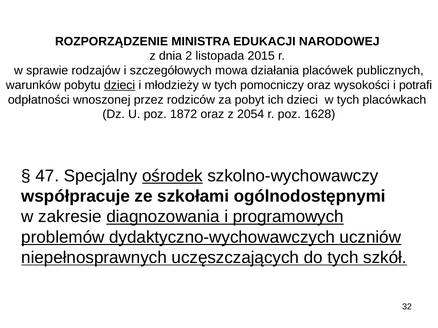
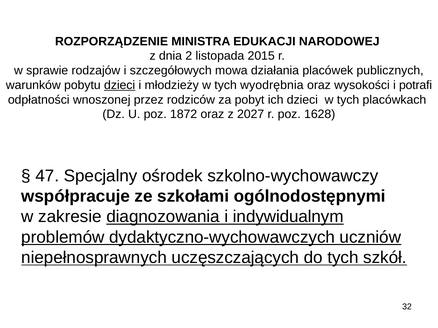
pomocniczy: pomocniczy -> wyodrębnia (272, 85)
2054: 2054 -> 2027 (251, 114)
ośrodek underline: present -> none (172, 176)
programowych: programowych -> indywidualnym (288, 217)
